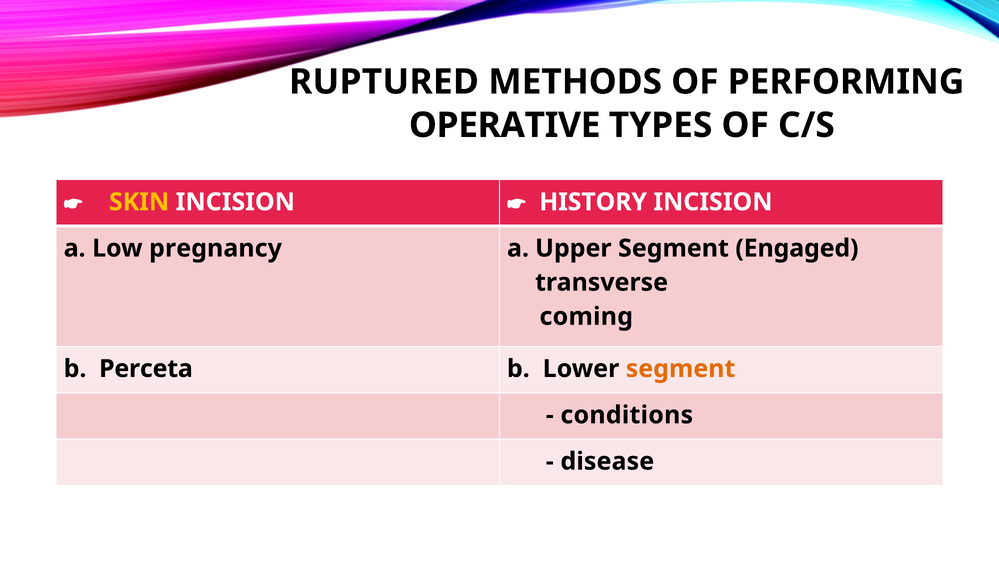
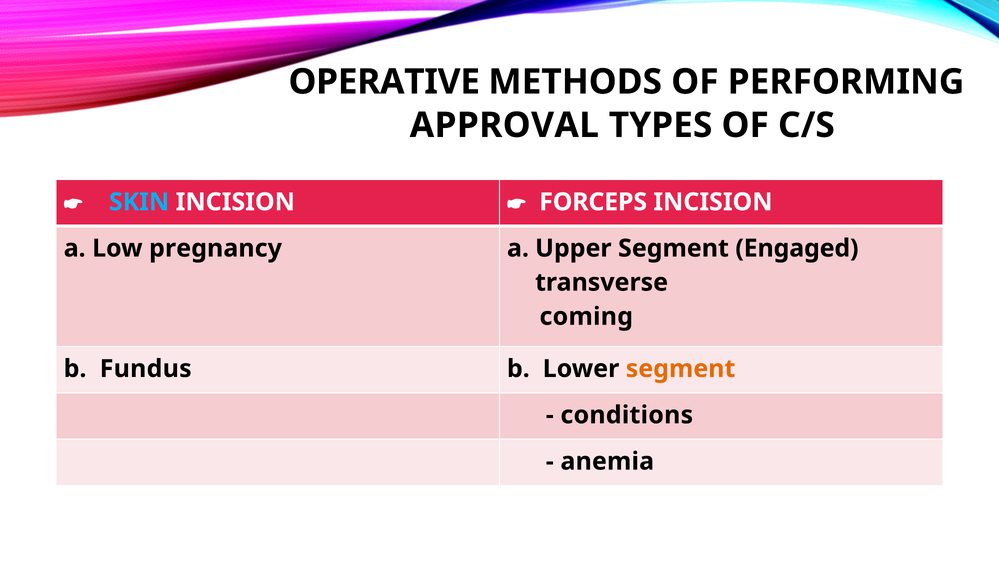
RUPTURED: RUPTURED -> OPERATIVE (384, 82)
OPERATIVE: OPERATIVE -> APPROVAL (504, 125)
SKIN colour: yellow -> light blue (139, 202)
HISTORY: HISTORY -> FORCEPS (593, 202)
Perceta: Perceta -> Fundus (146, 369)
disease: disease -> anemia (607, 461)
